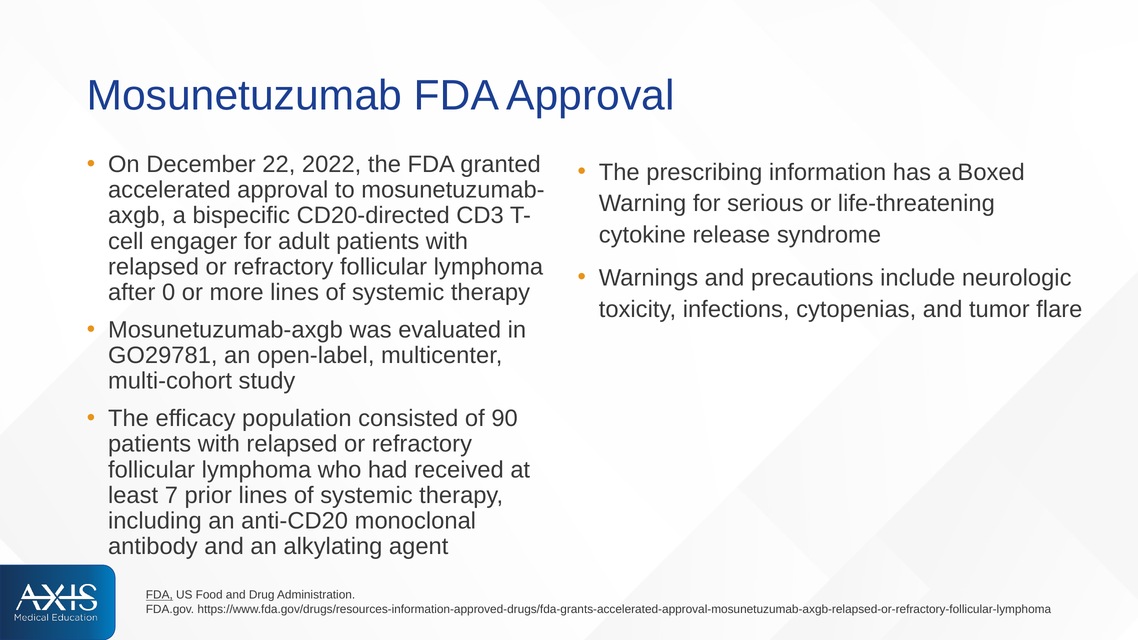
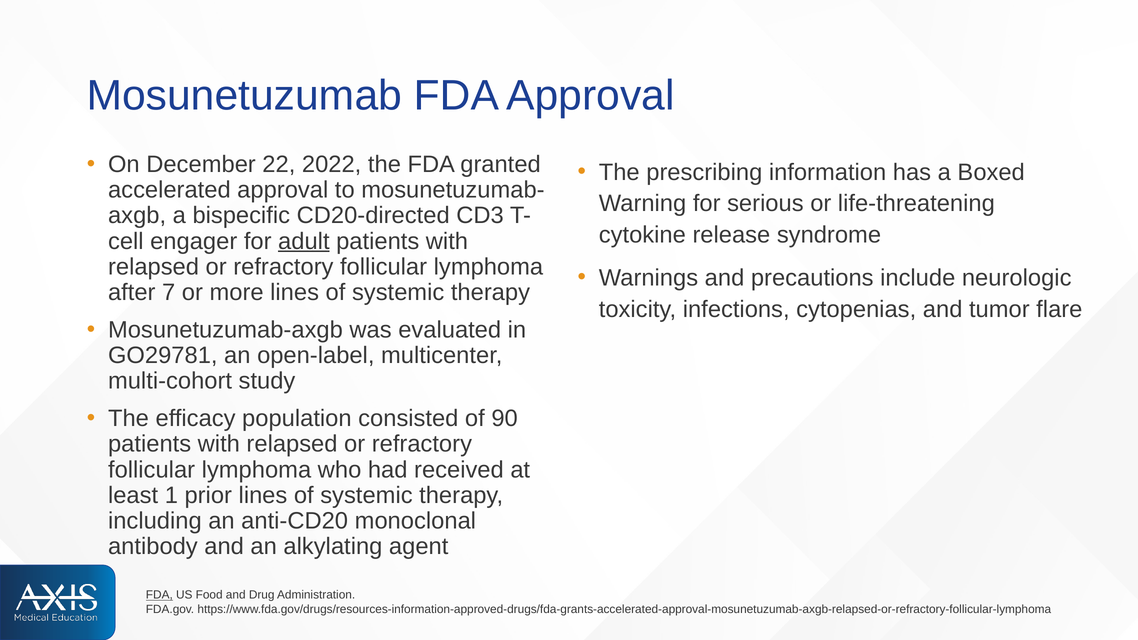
adult underline: none -> present (304, 241)
0: 0 -> 7 (169, 292)
7: 7 -> 1 (171, 495)
